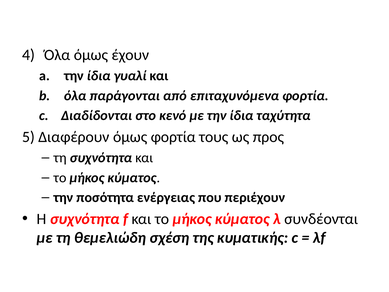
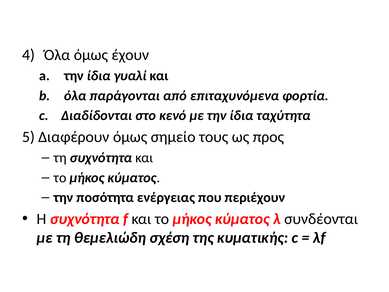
όμως φορτία: φορτία -> σημείο (173, 137)
